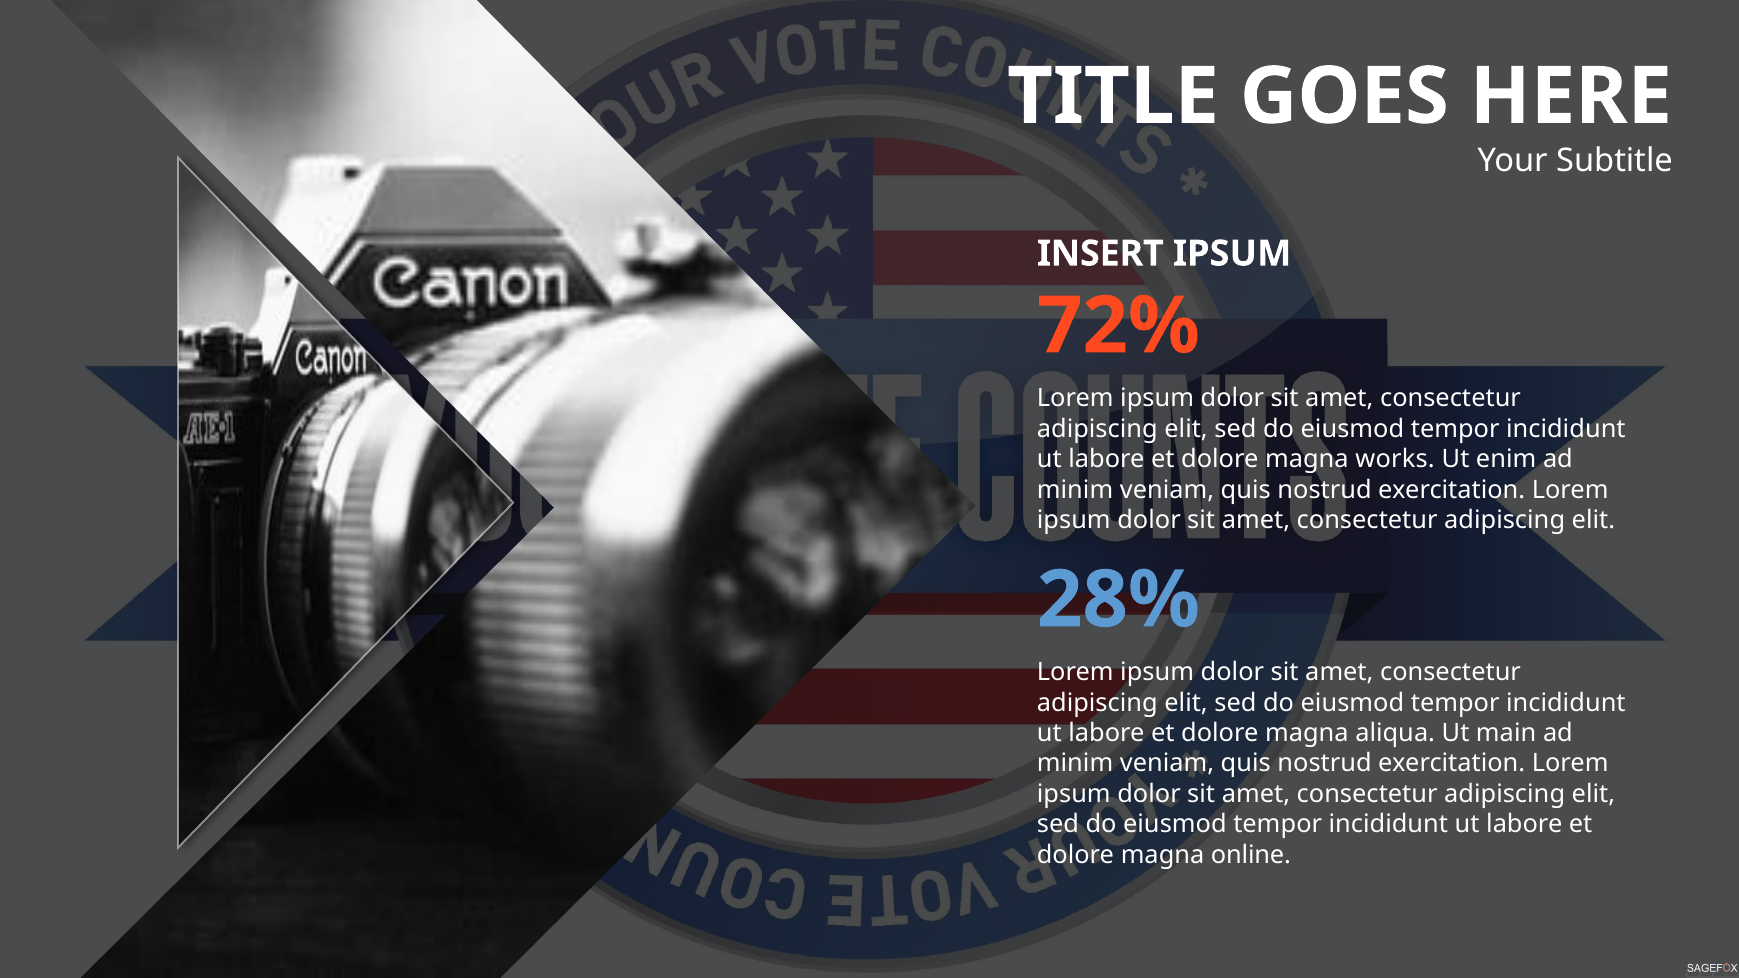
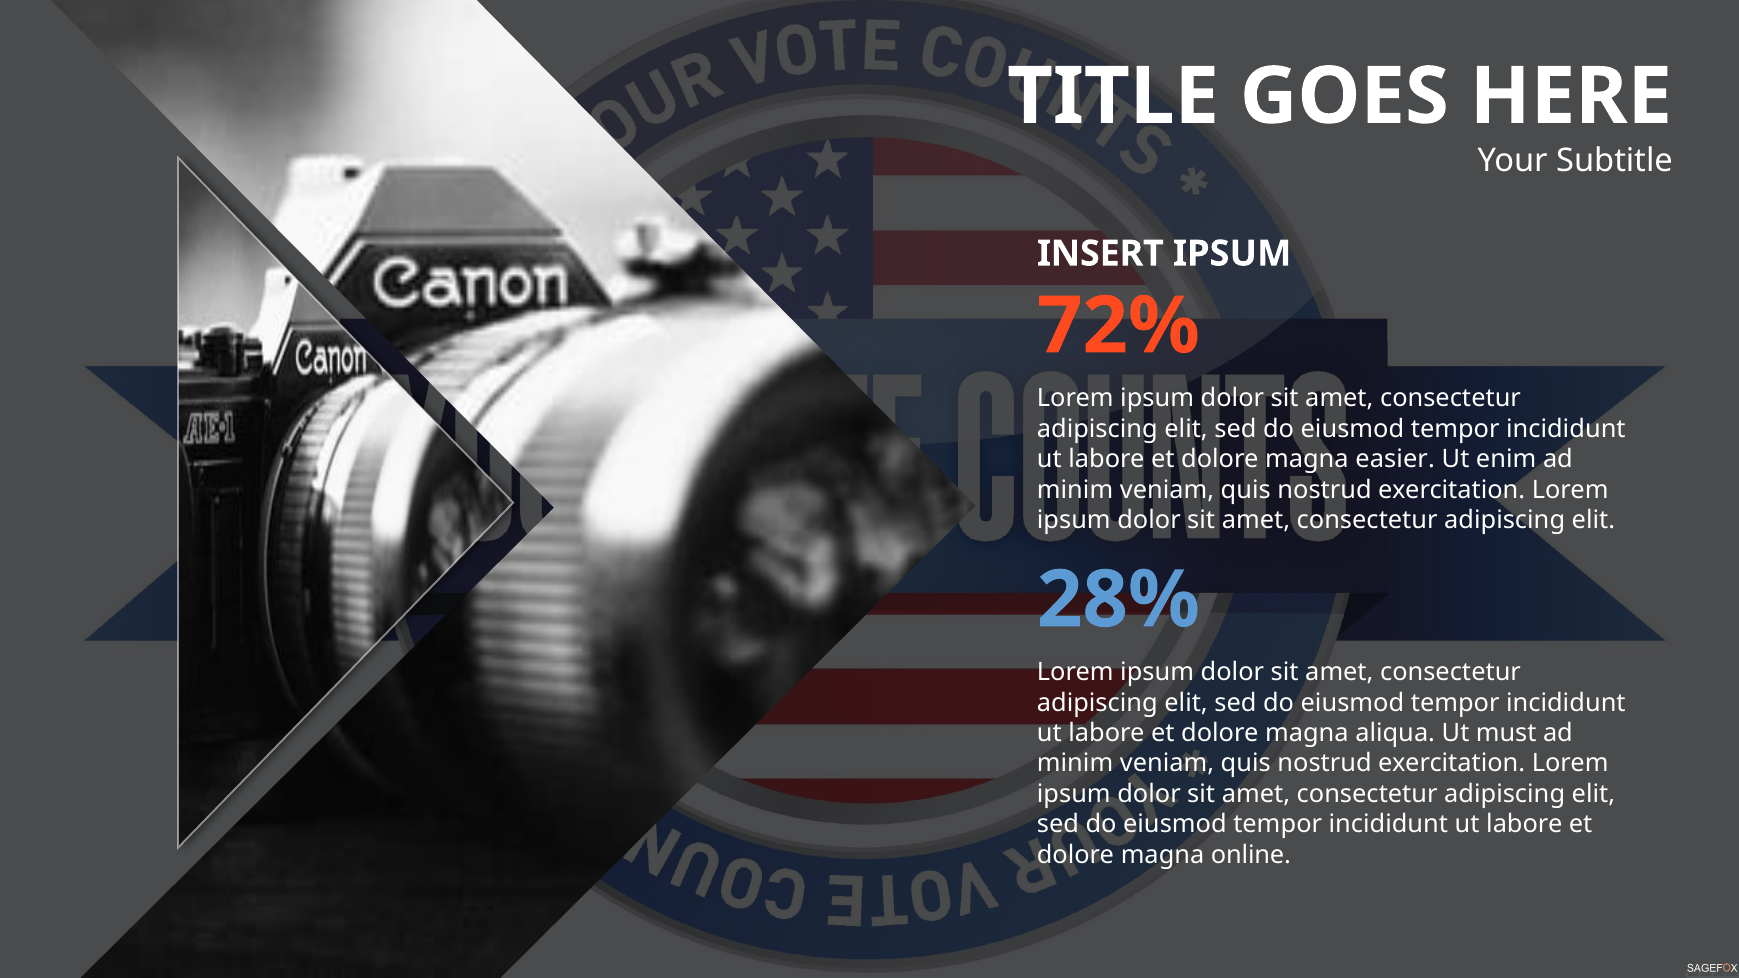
works: works -> easier (1395, 459)
main: main -> must (1506, 733)
